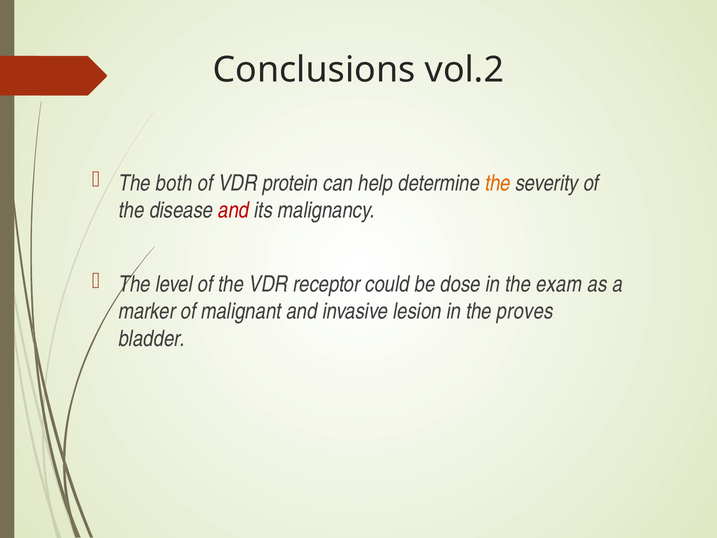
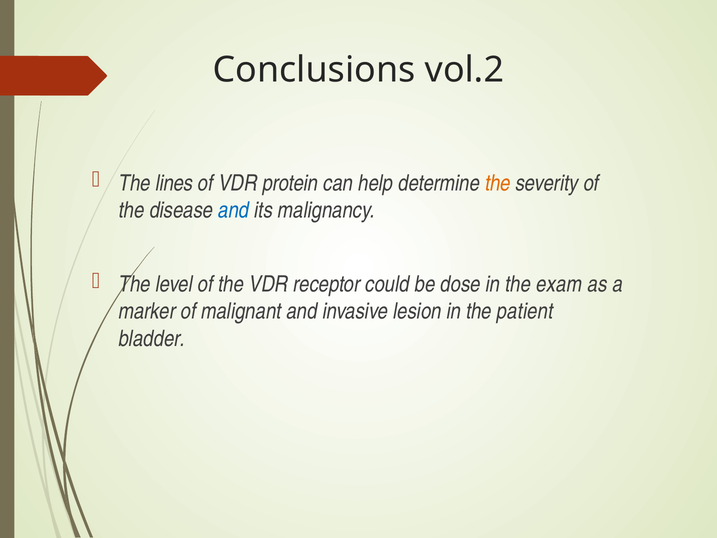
both: both -> lines (174, 183)
and colour: red -> blue (234, 210)
proves: proves -> patient (525, 311)
